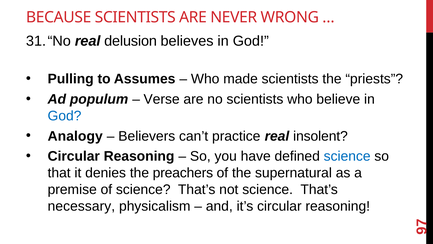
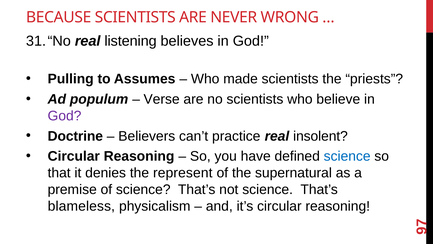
delusion: delusion -> listening (131, 41)
God colour: blue -> purple (65, 116)
Analogy: Analogy -> Doctrine (75, 136)
preachers: preachers -> represent (183, 173)
necessary: necessary -> blameless (81, 206)
